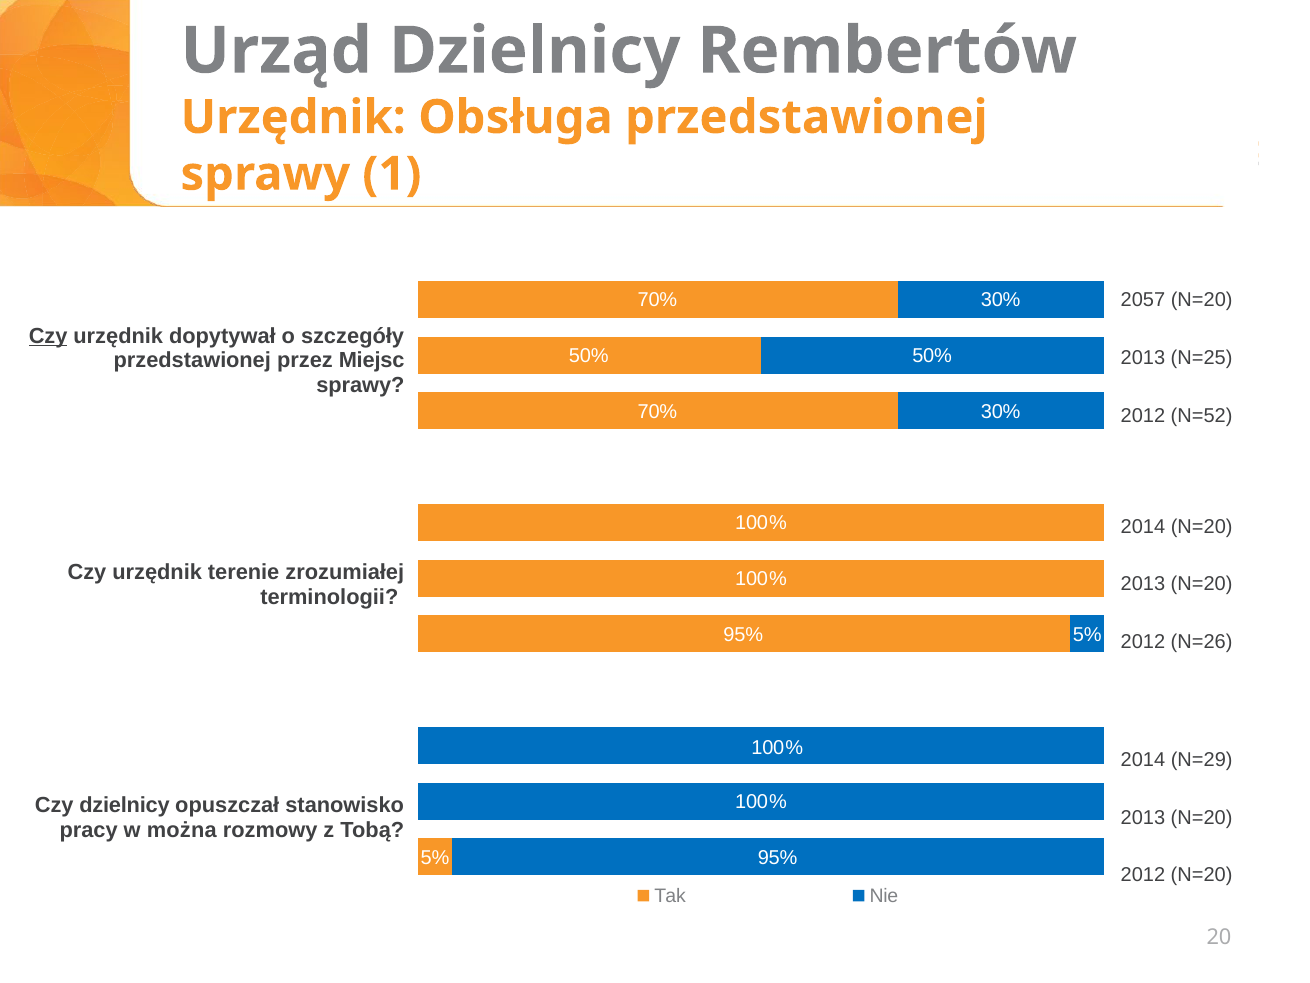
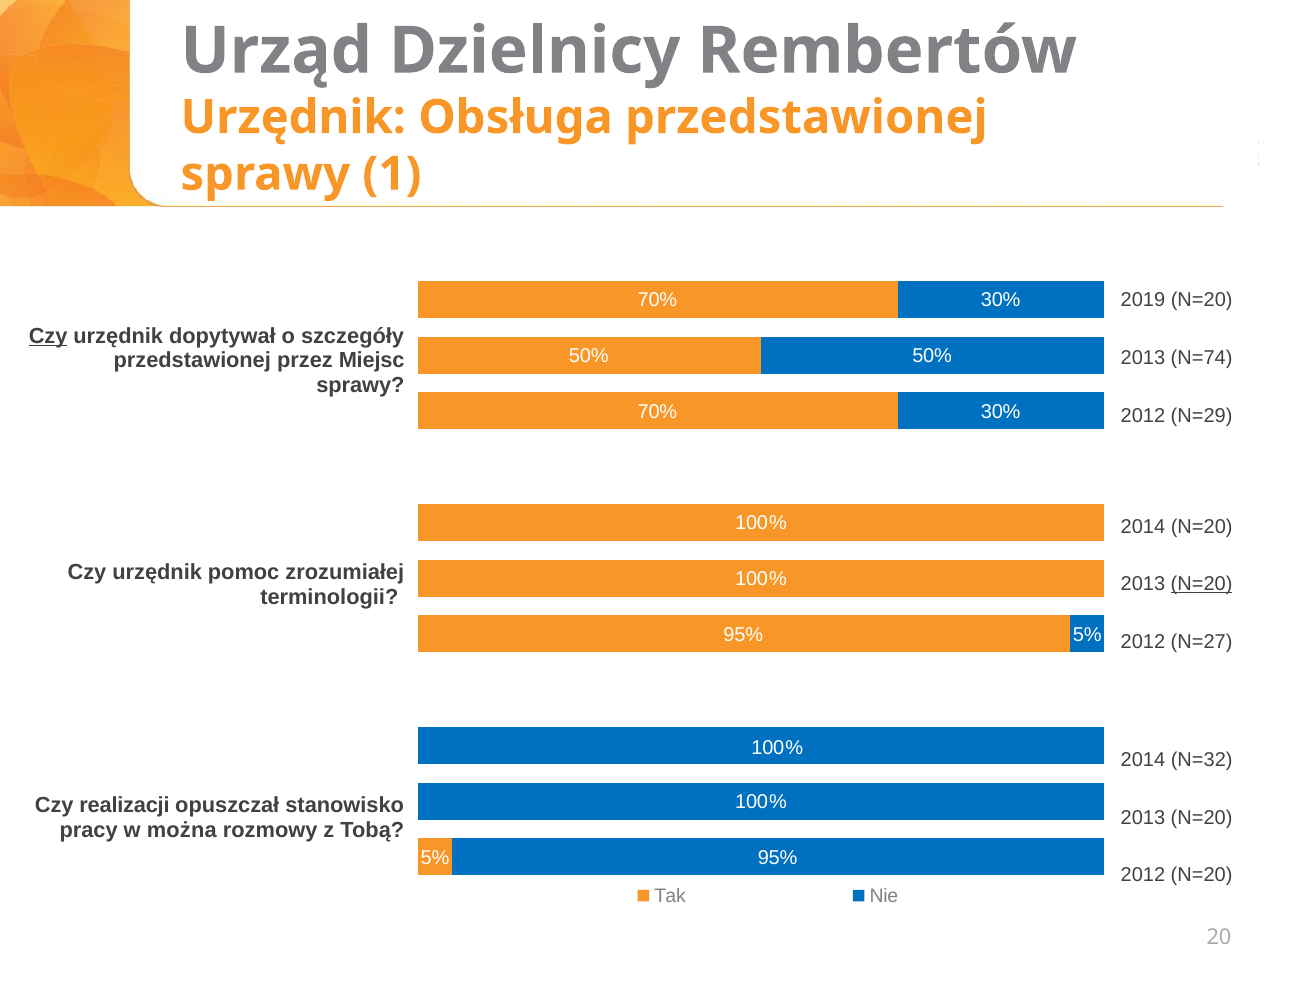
2057: 2057 -> 2019 (1143, 300)
N=25: N=25 -> N=74 (1202, 358)
N=52: N=52 -> N=29 (1202, 415)
terenie: terenie -> pomoc (244, 572)
N=20 underline: none -> present (1202, 584)
N=26: N=26 -> N=27 (1202, 642)
N=29: N=29 -> N=32 (1202, 760)
Czy dzielnicy: dzielnicy -> realizacji (125, 805)
